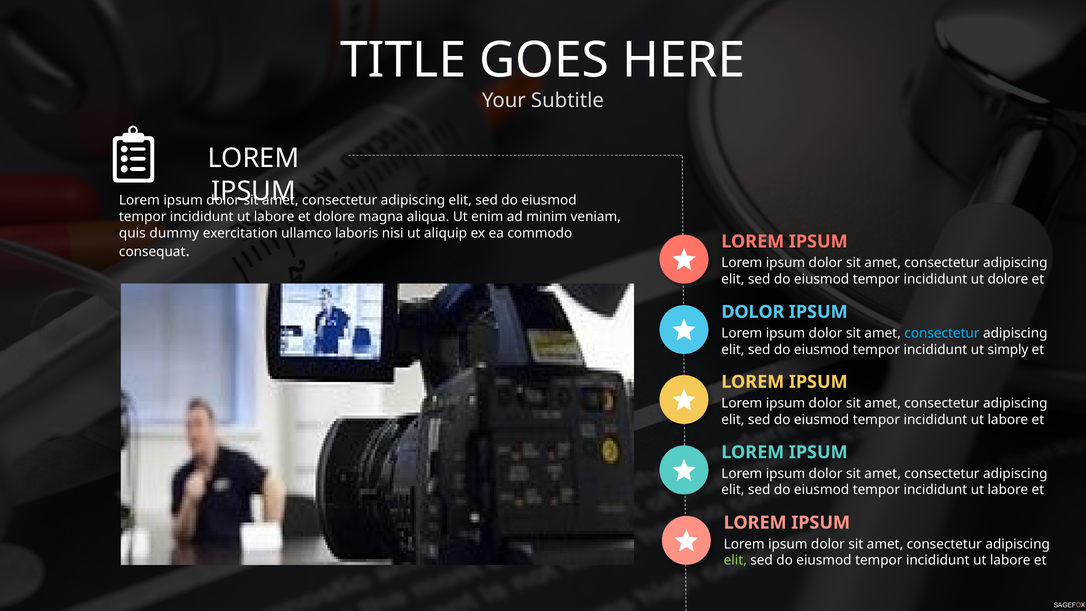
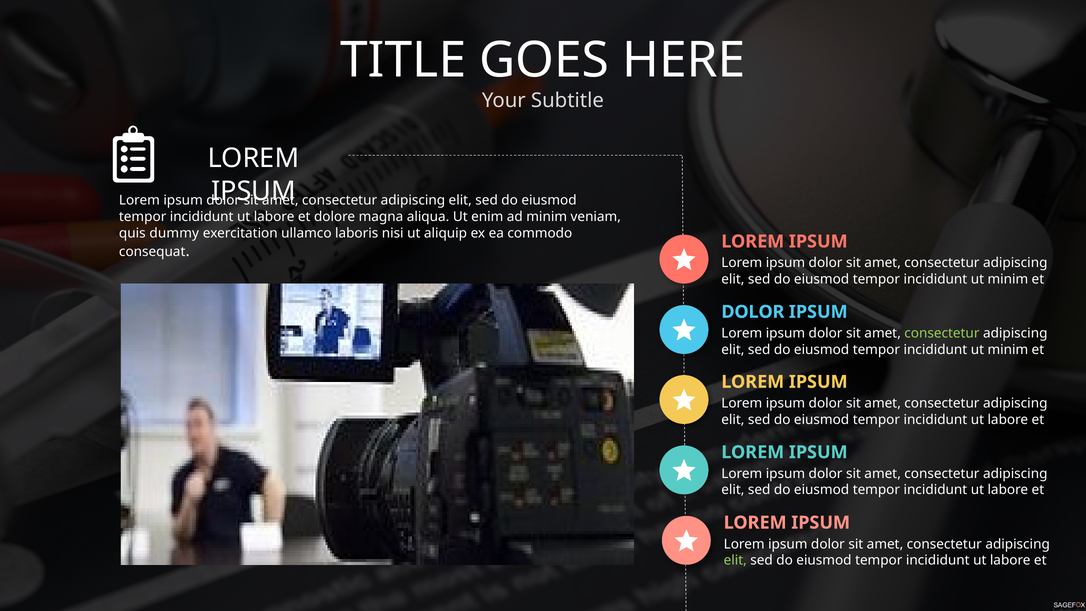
dolore: dolore -> minim (1008, 279)
consectetur colour: light blue -> light green (942, 333)
simply: simply -> minim (1008, 350)
